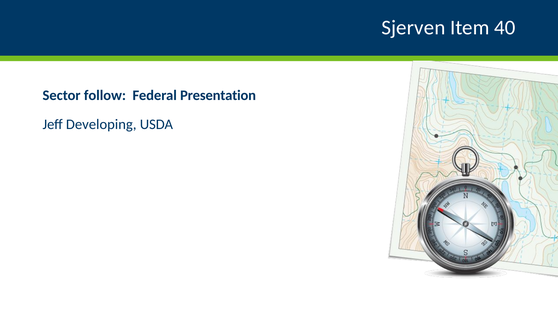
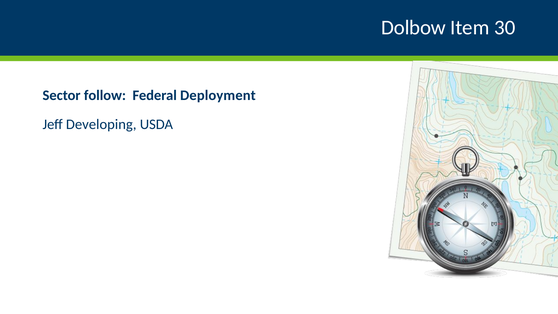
Sjerven: Sjerven -> Dolbow (414, 28)
40: 40 -> 30 (505, 28)
Presentation: Presentation -> Deployment (218, 95)
